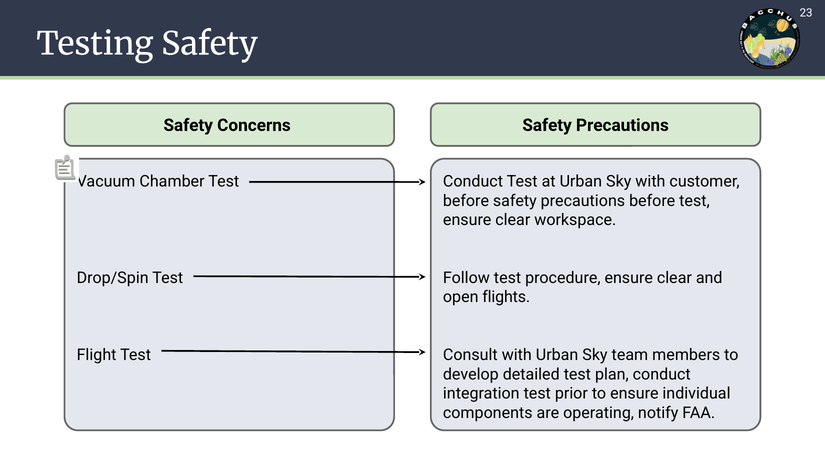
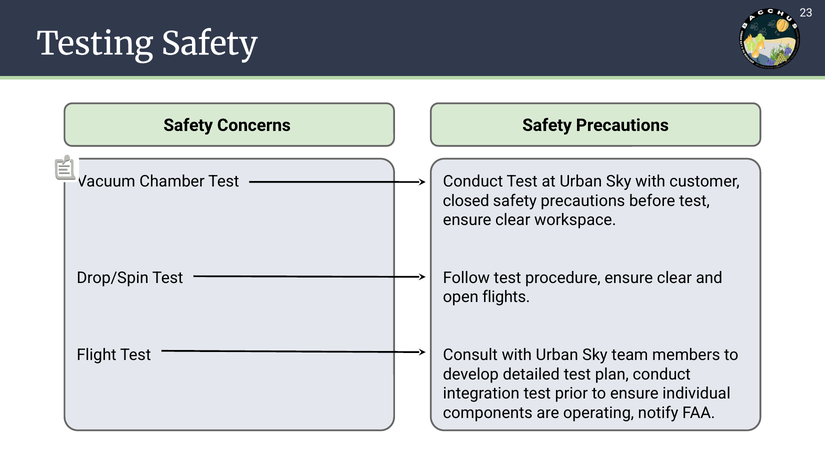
before: before -> closed (466, 201)
